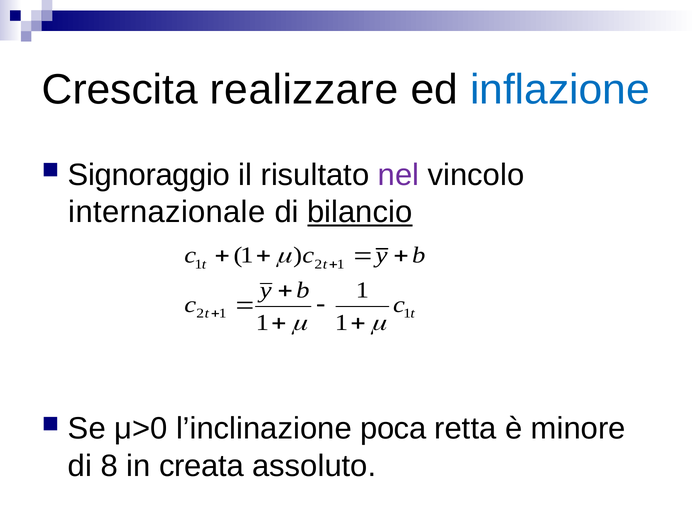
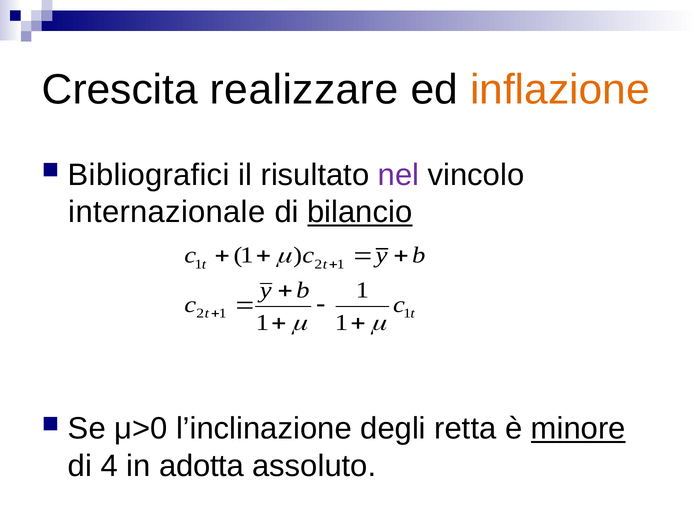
inflazione colour: blue -> orange (560, 90)
Signoraggio: Signoraggio -> Bibliografici (149, 175)
poca: poca -> degli (393, 429)
minore underline: none -> present (578, 429)
8: 8 -> 4 (109, 467)
creata: creata -> adotta (201, 467)
